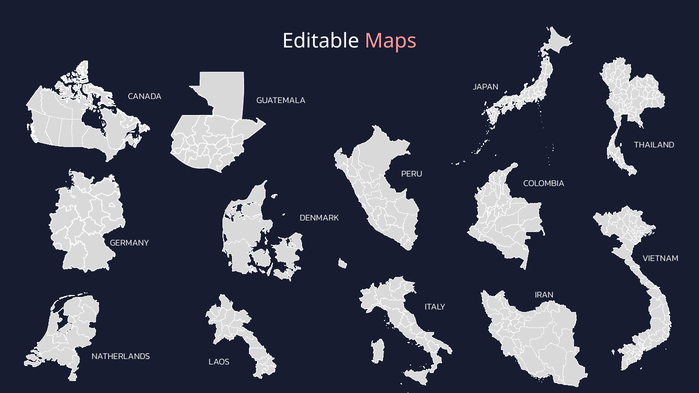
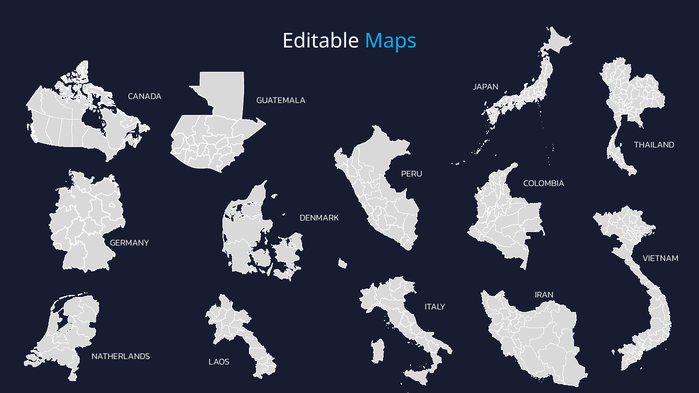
Maps colour: pink -> light blue (391, 41)
